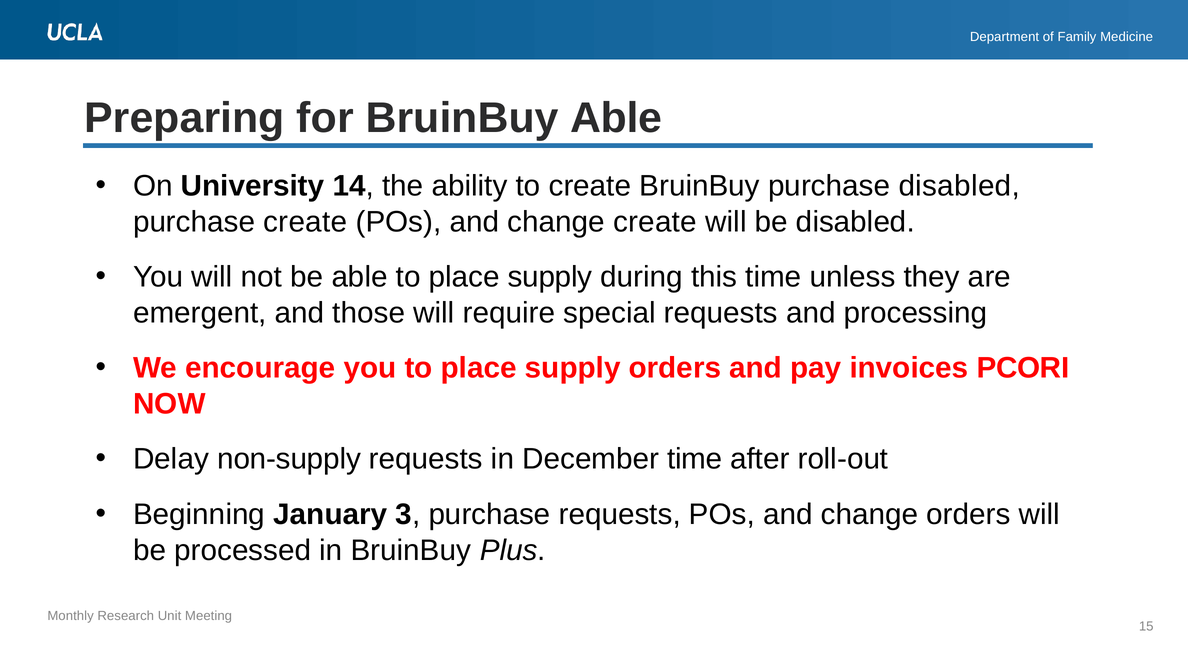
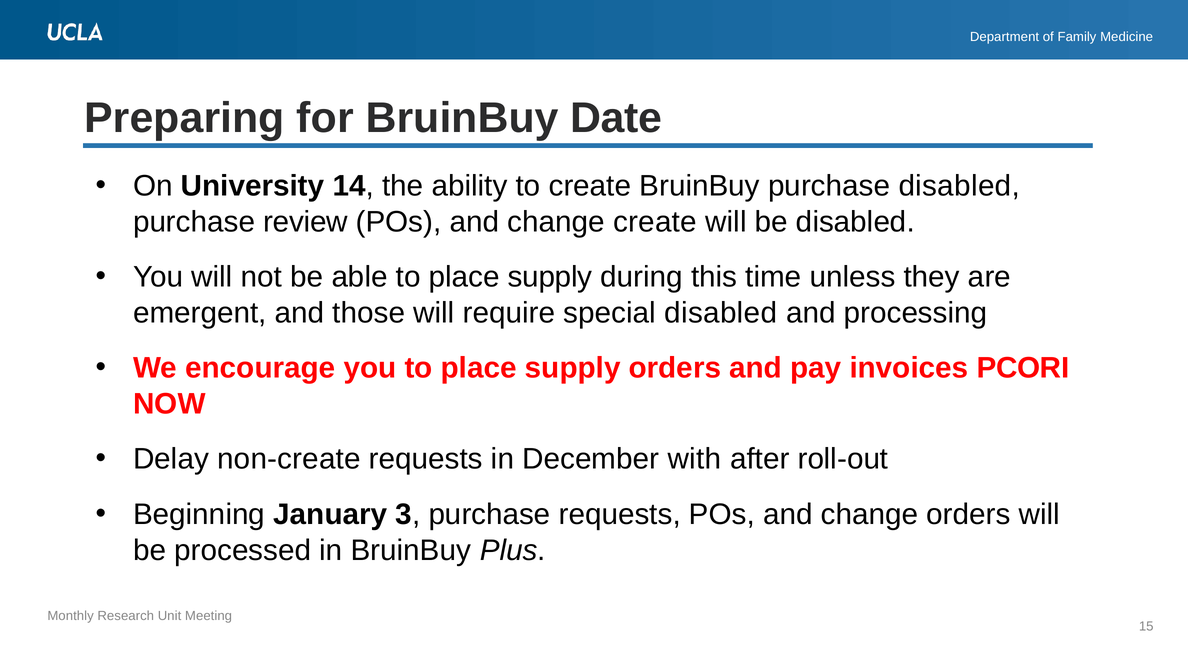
BruinBuy Able: Able -> Date (616, 118)
purchase create: create -> review (306, 222)
special requests: requests -> disabled (721, 313)
non-supply: non-supply -> non-create (289, 459)
December time: time -> with (694, 459)
